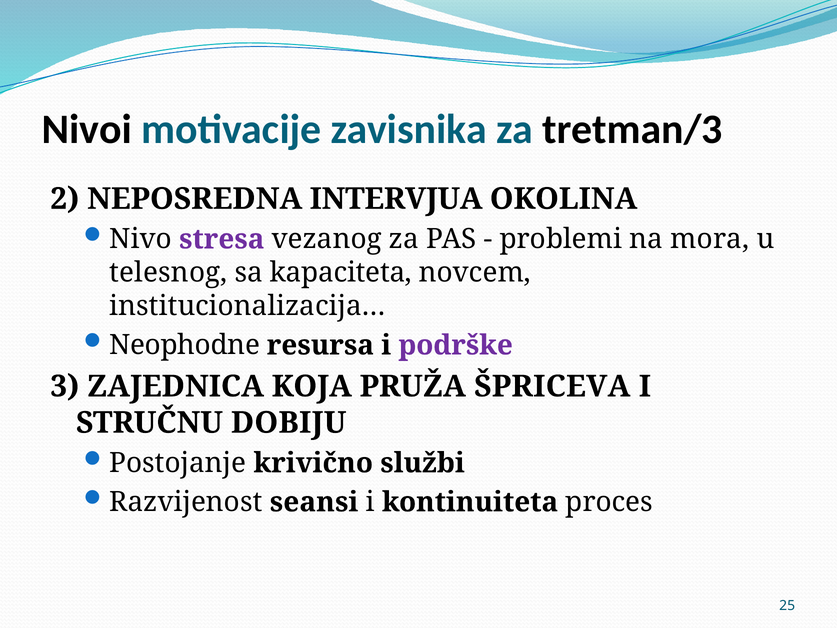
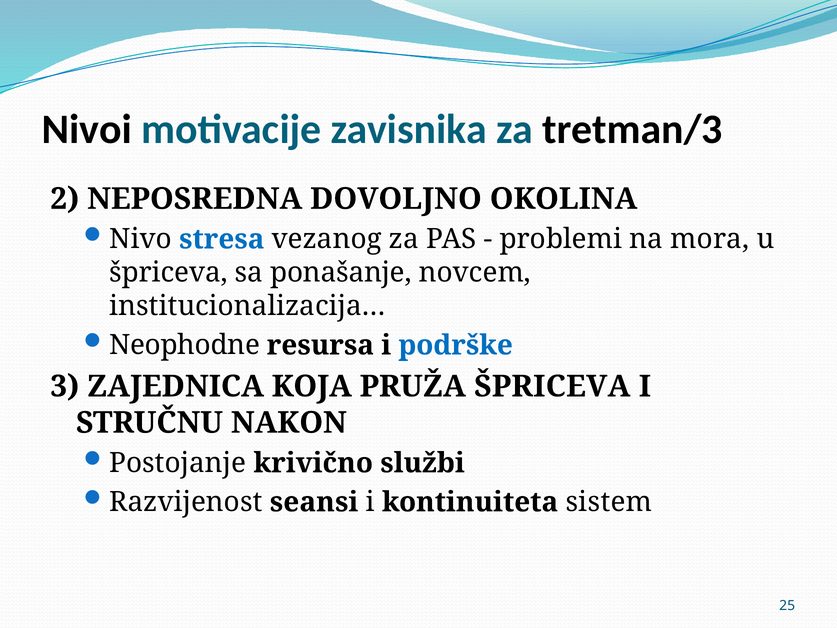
INTERVJUA: INTERVJUA -> DOVOLJNO (396, 199)
stresa colour: purple -> blue (222, 239)
telesnog: telesnog -> špriceva (169, 273)
kapaciteta: kapaciteta -> ponašanje (341, 273)
podrške colour: purple -> blue (456, 345)
DOBIJU: DOBIJU -> NAKON (289, 423)
proces: proces -> sistem (609, 502)
